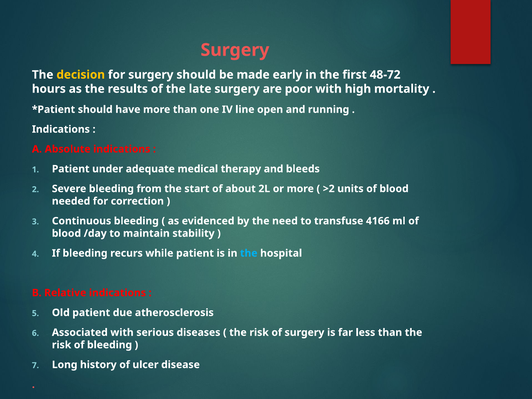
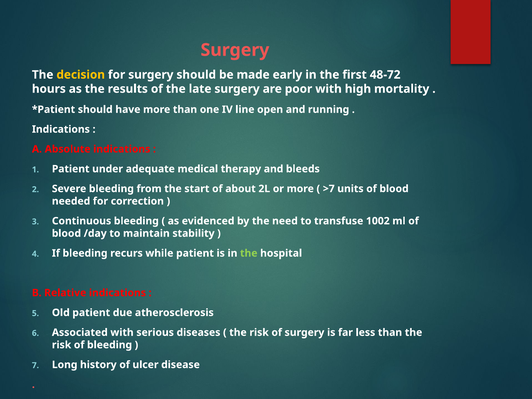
>2: >2 -> >7 (329, 189)
4166: 4166 -> 1002 (378, 221)
the colour: light blue -> light green (249, 253)
